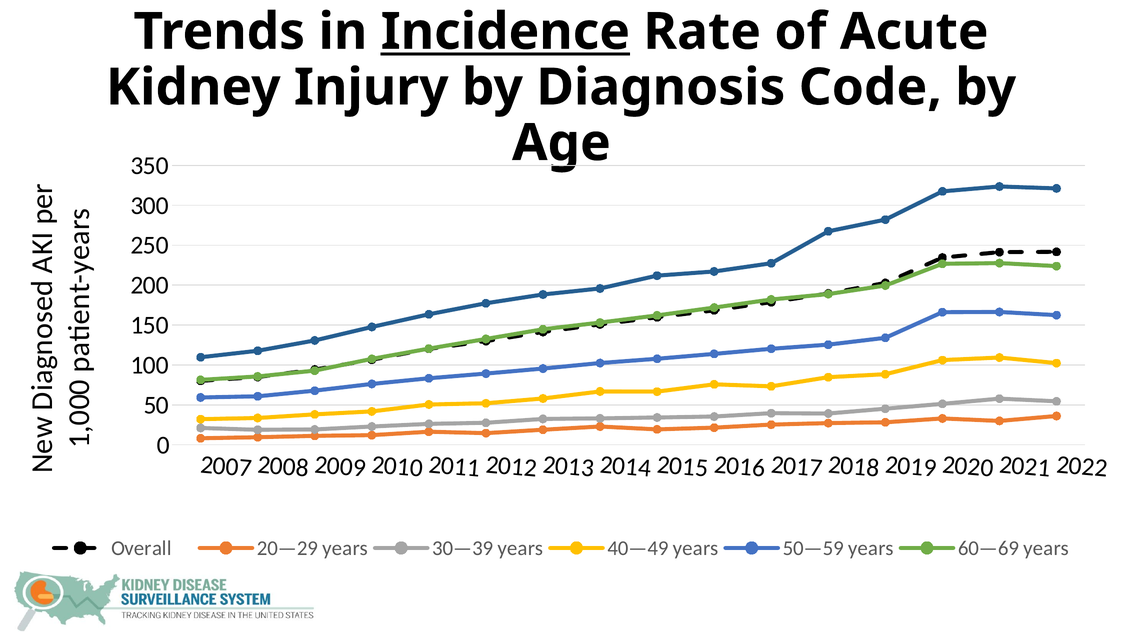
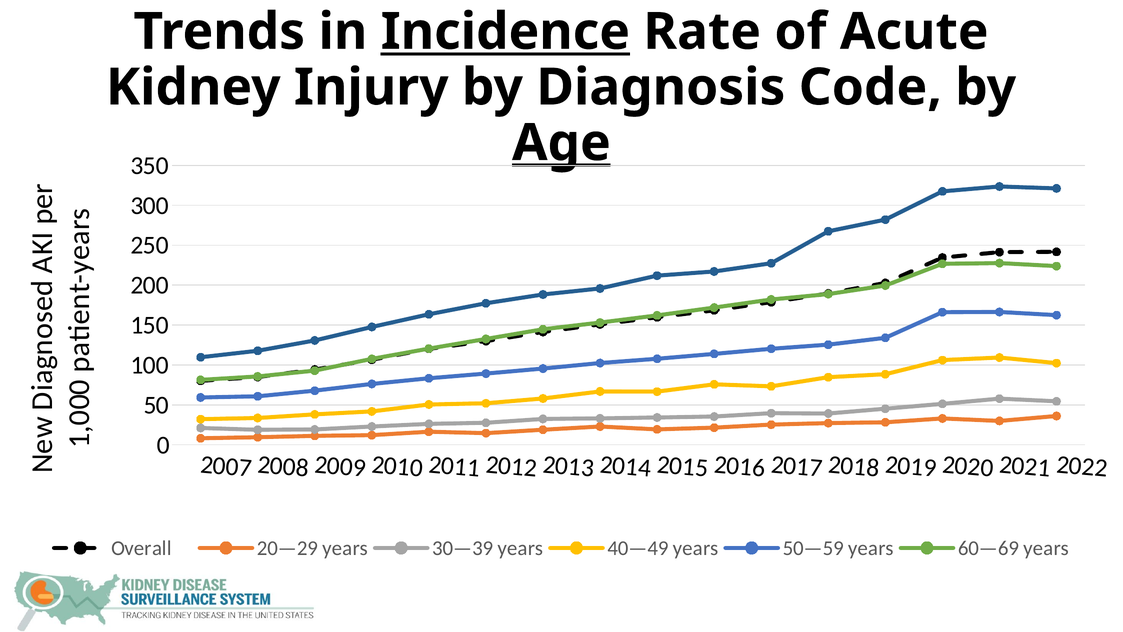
Age underline: none -> present (561, 143)
